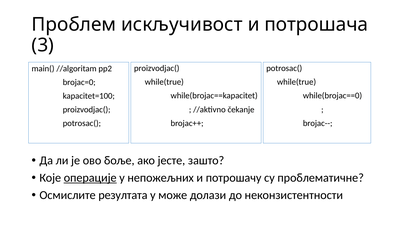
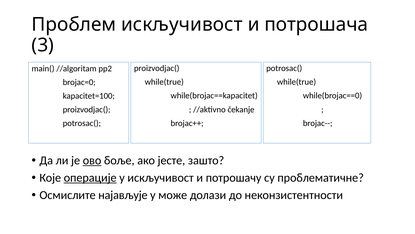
ово underline: none -> present (92, 160)
у непожељних: непожељних -> искључивост (161, 177)
резултата: резултата -> најављује (123, 195)
